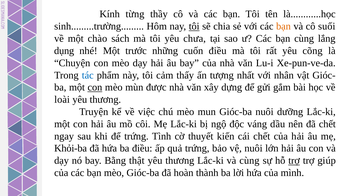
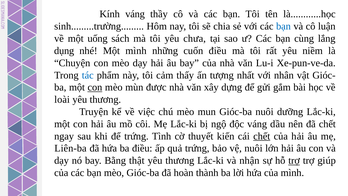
Kính từng: từng -> váng (135, 14)
tôi underline: present -> none (194, 26)
bạn colour: orange -> blue (283, 26)
suối: suối -> luận (327, 26)
chào: chào -> uống (98, 38)
Một trước: trước -> mình (136, 51)
cõng: cõng -> niềm (313, 51)
chết underline: none -> present (262, 136)
Khỏi-ba: Khỏi-ba -> Liên-ba (70, 148)
và cùng: cùng -> nhận (249, 160)
